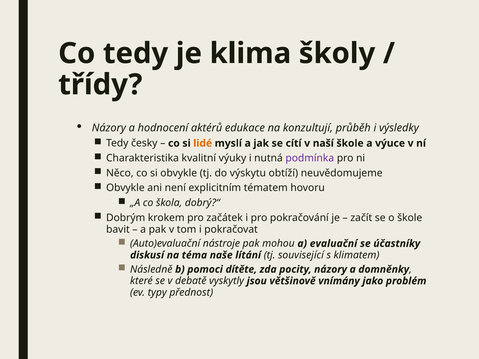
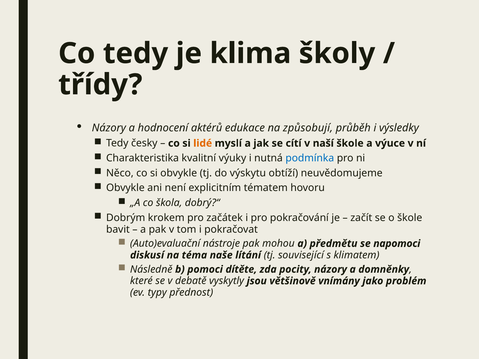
konzultují: konzultují -> způsobují (308, 128)
podmínka colour: purple -> blue (310, 158)
evaluační: evaluační -> předmětu (334, 244)
účastníky: účastníky -> napomoci (397, 244)
